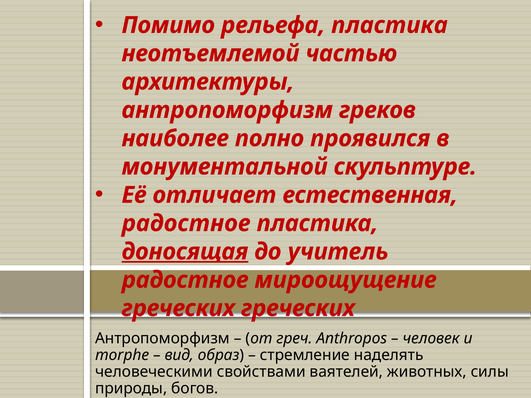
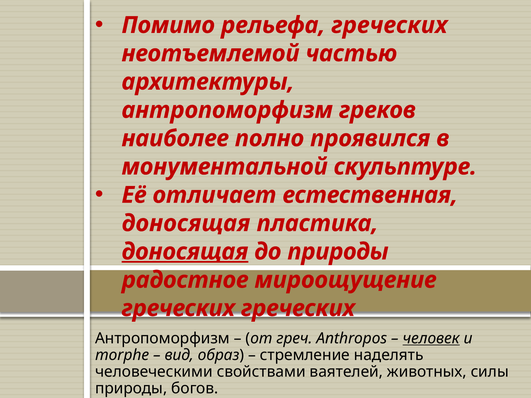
рельефа пластика: пластика -> греческих (389, 25)
радостное: радостное -> доносящая (186, 223)
до учитель: учитель -> природы (338, 252)
человек underline: none -> present (431, 339)
